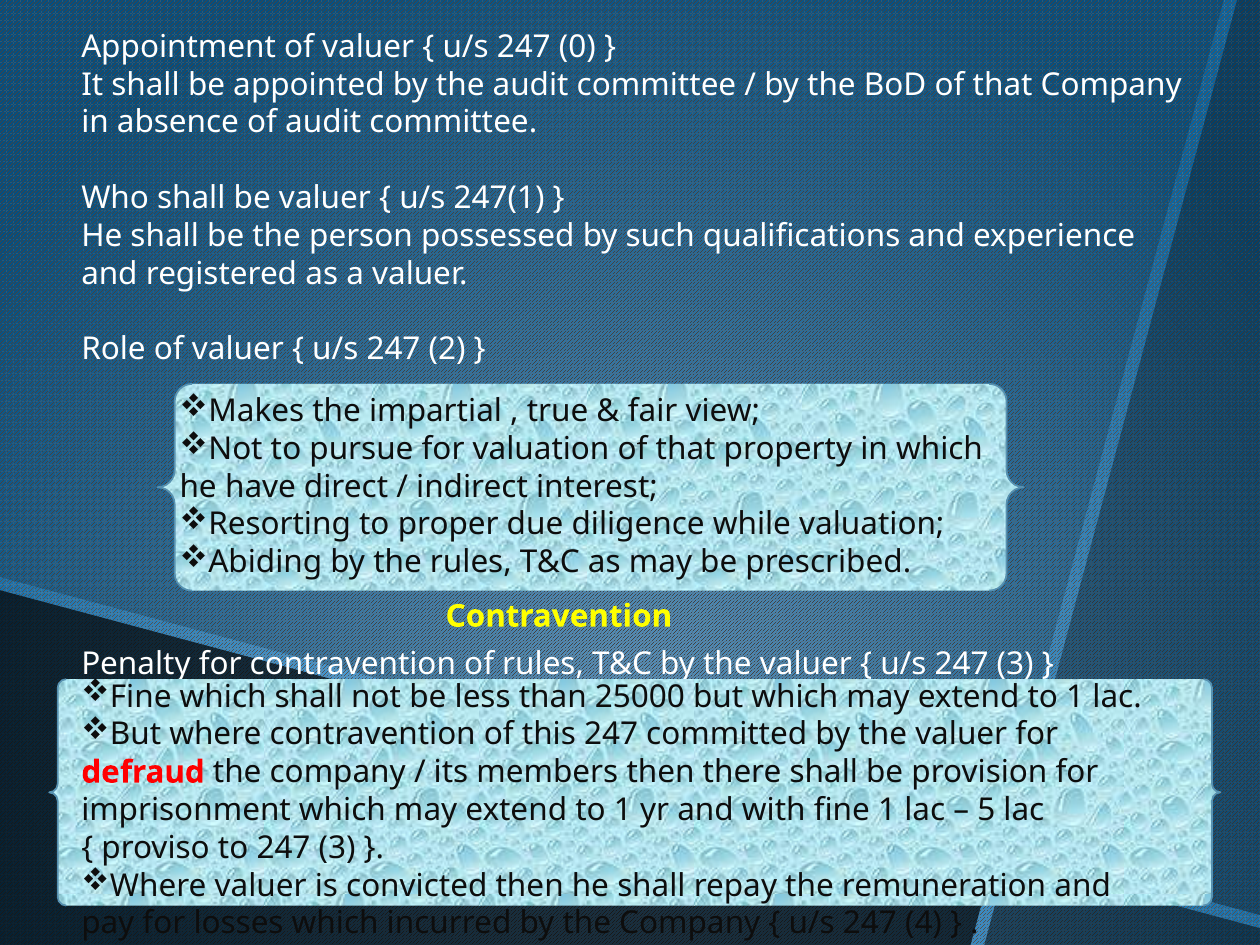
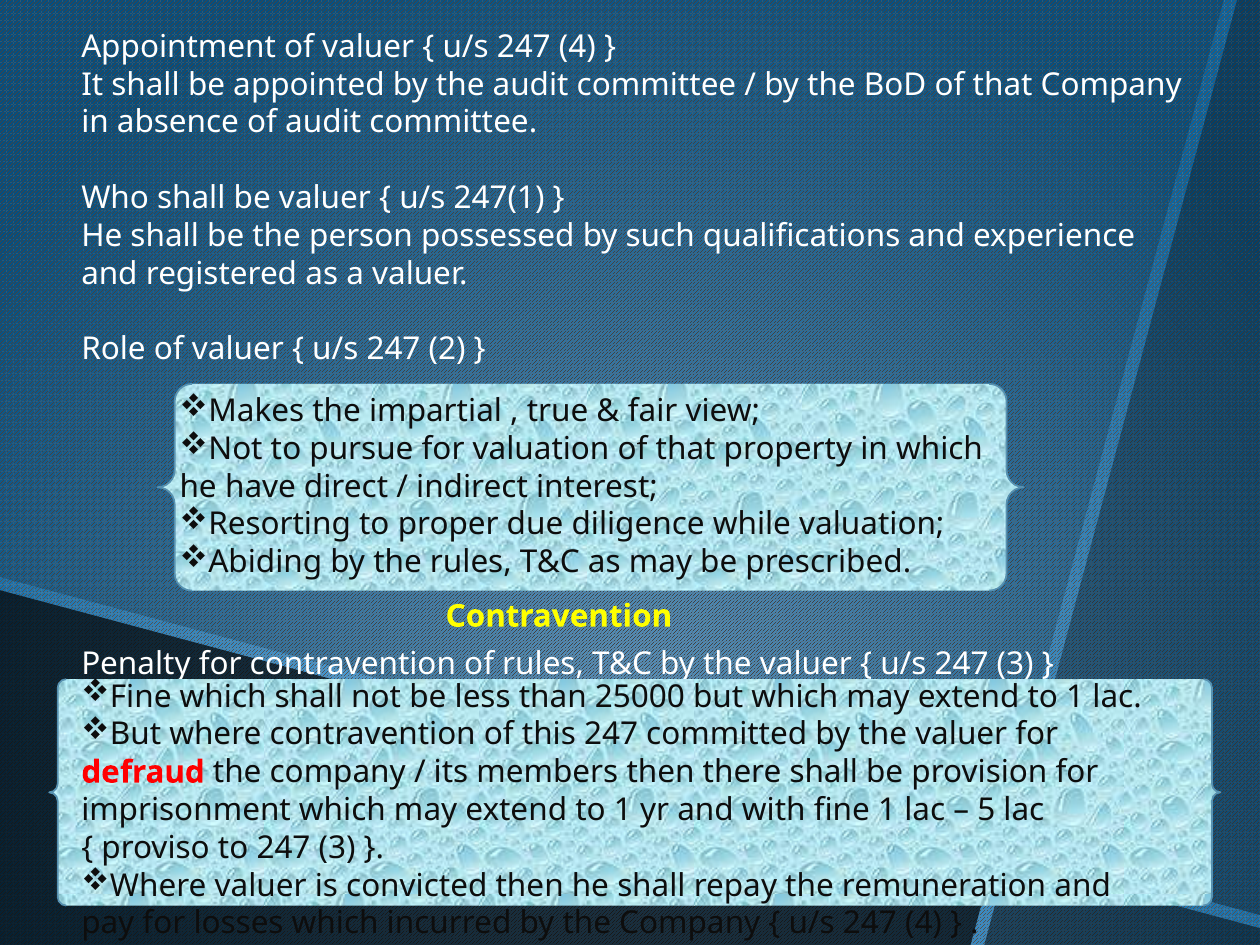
0: 0 -> 4 (577, 47)
